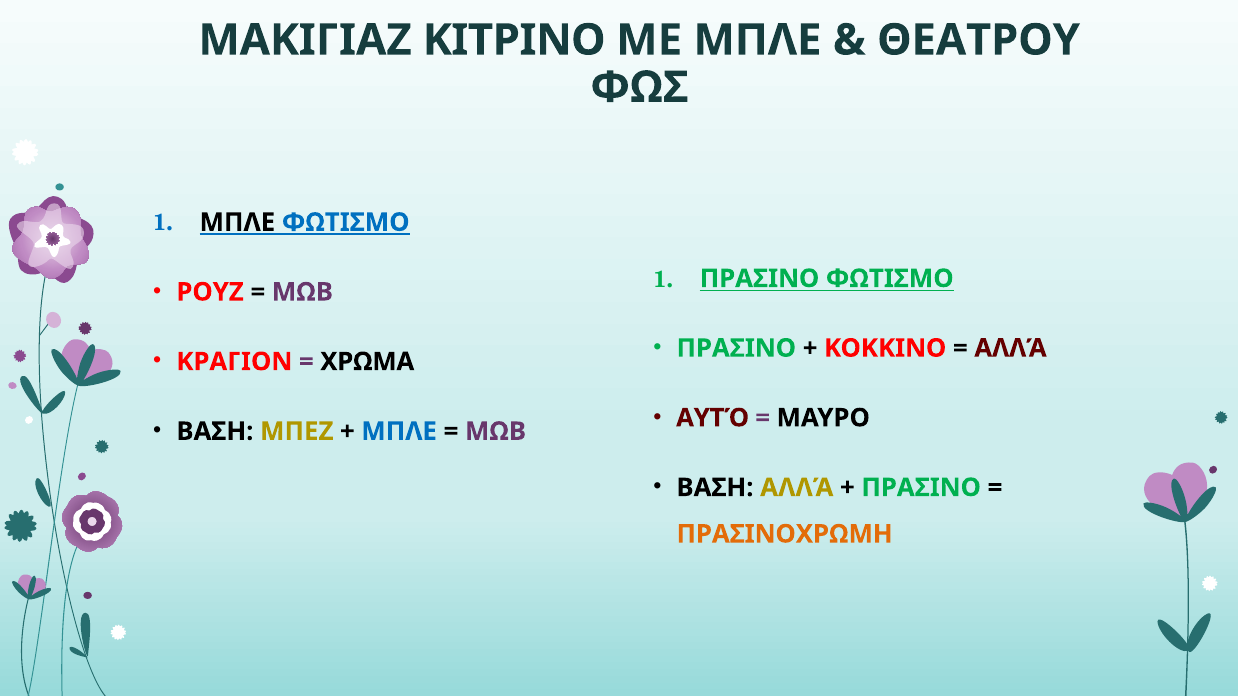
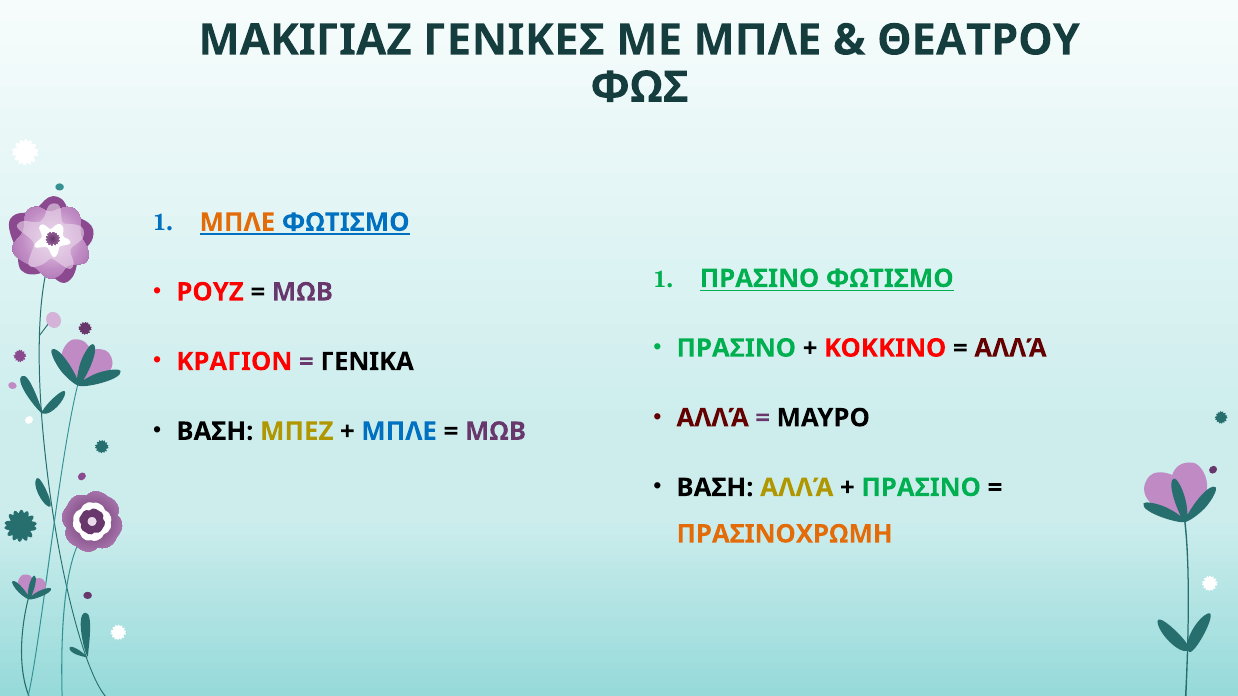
ΚΙΤΡΙΝΟ: ΚΙΤΡΙΝΟ -> ΓΕΝΙΚΕΣ (514, 40)
ΜΠΛΕ colour: black -> orange (237, 222)
ΧΡΩΜΑ: ΧΡΩΜΑ -> ΓΕΝΙΚΑ (367, 362)
ΑΥΤΌ: ΑΥΤΌ -> ΑΛΛΆ (713, 418)
